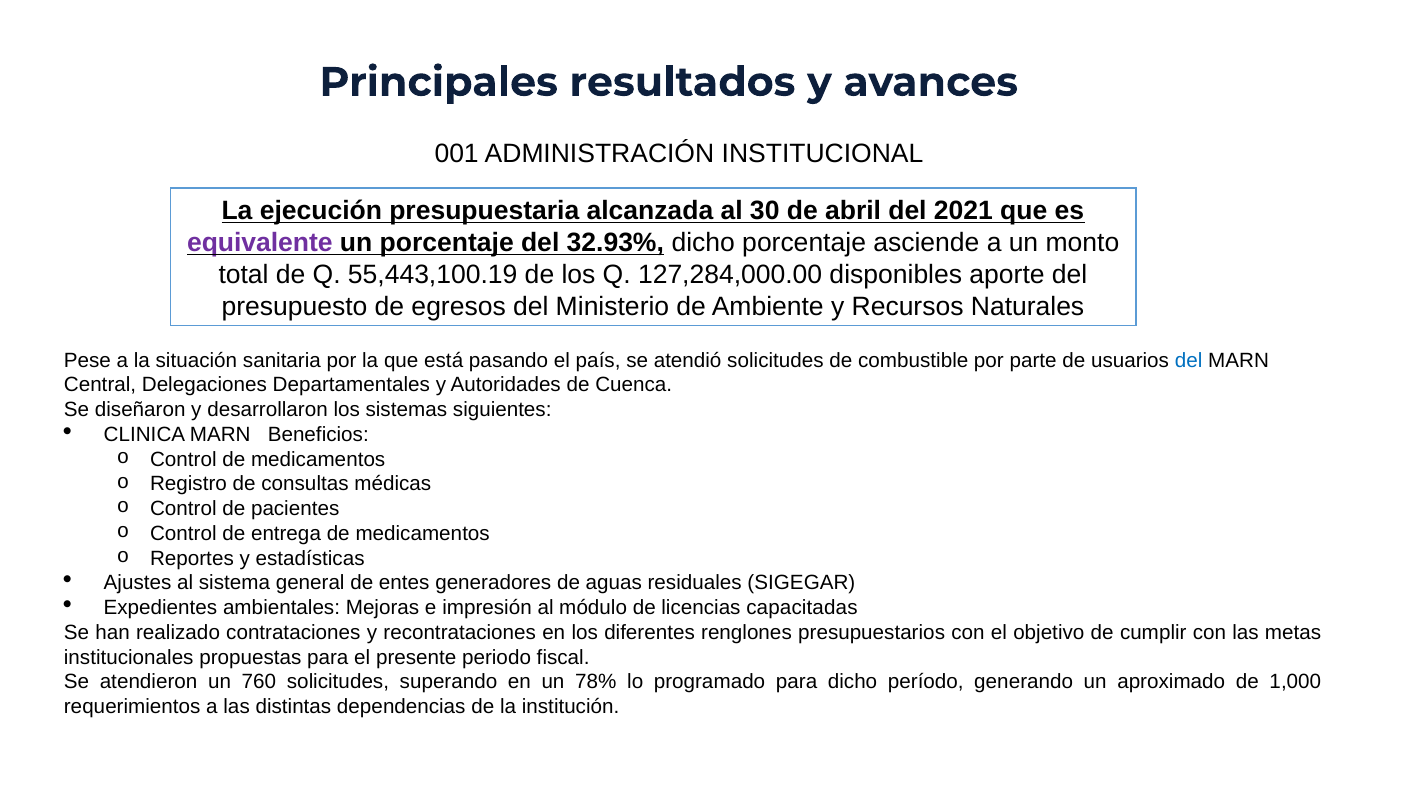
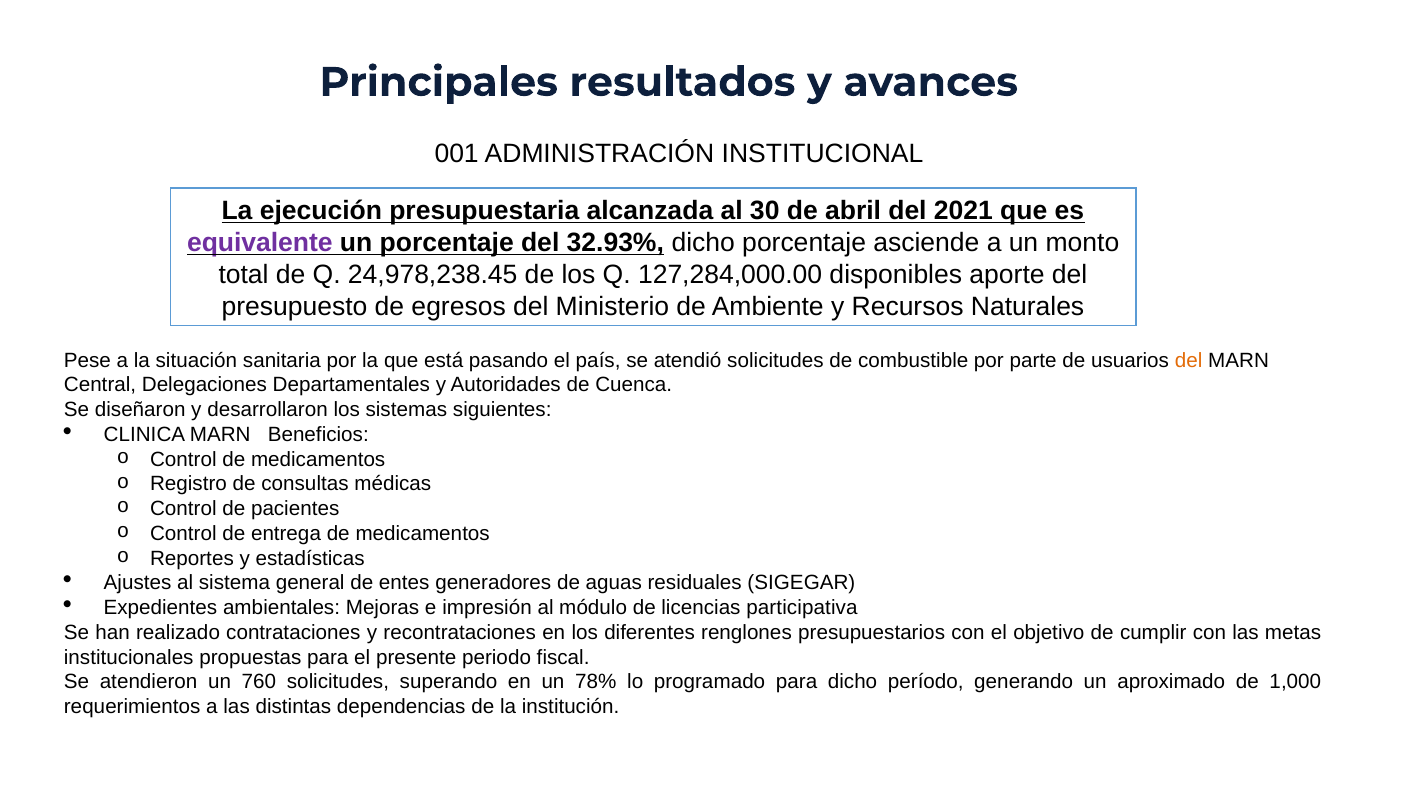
55,443,100.19: 55,443,100.19 -> 24,978,238.45 (433, 275)
del colour: blue -> orange (1189, 361)
capacitadas: capacitadas -> participativa (802, 608)
